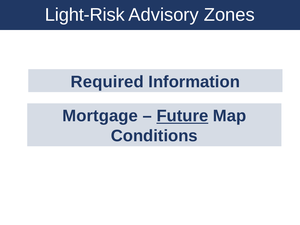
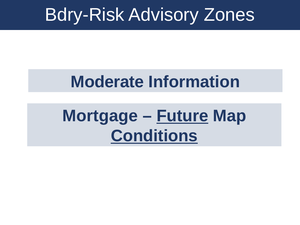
Light-Risk: Light-Risk -> Bdry-Risk (85, 15)
Required: Required -> Moderate (107, 82)
Conditions underline: none -> present (154, 136)
